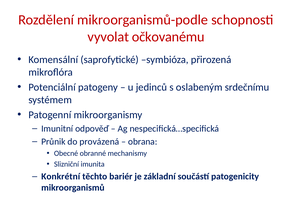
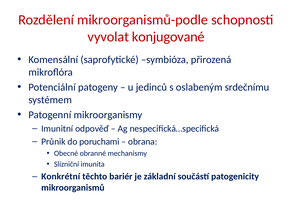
očkovanému: očkovanému -> konjugované (168, 37)
provázená: provázená -> poruchami (99, 142)
